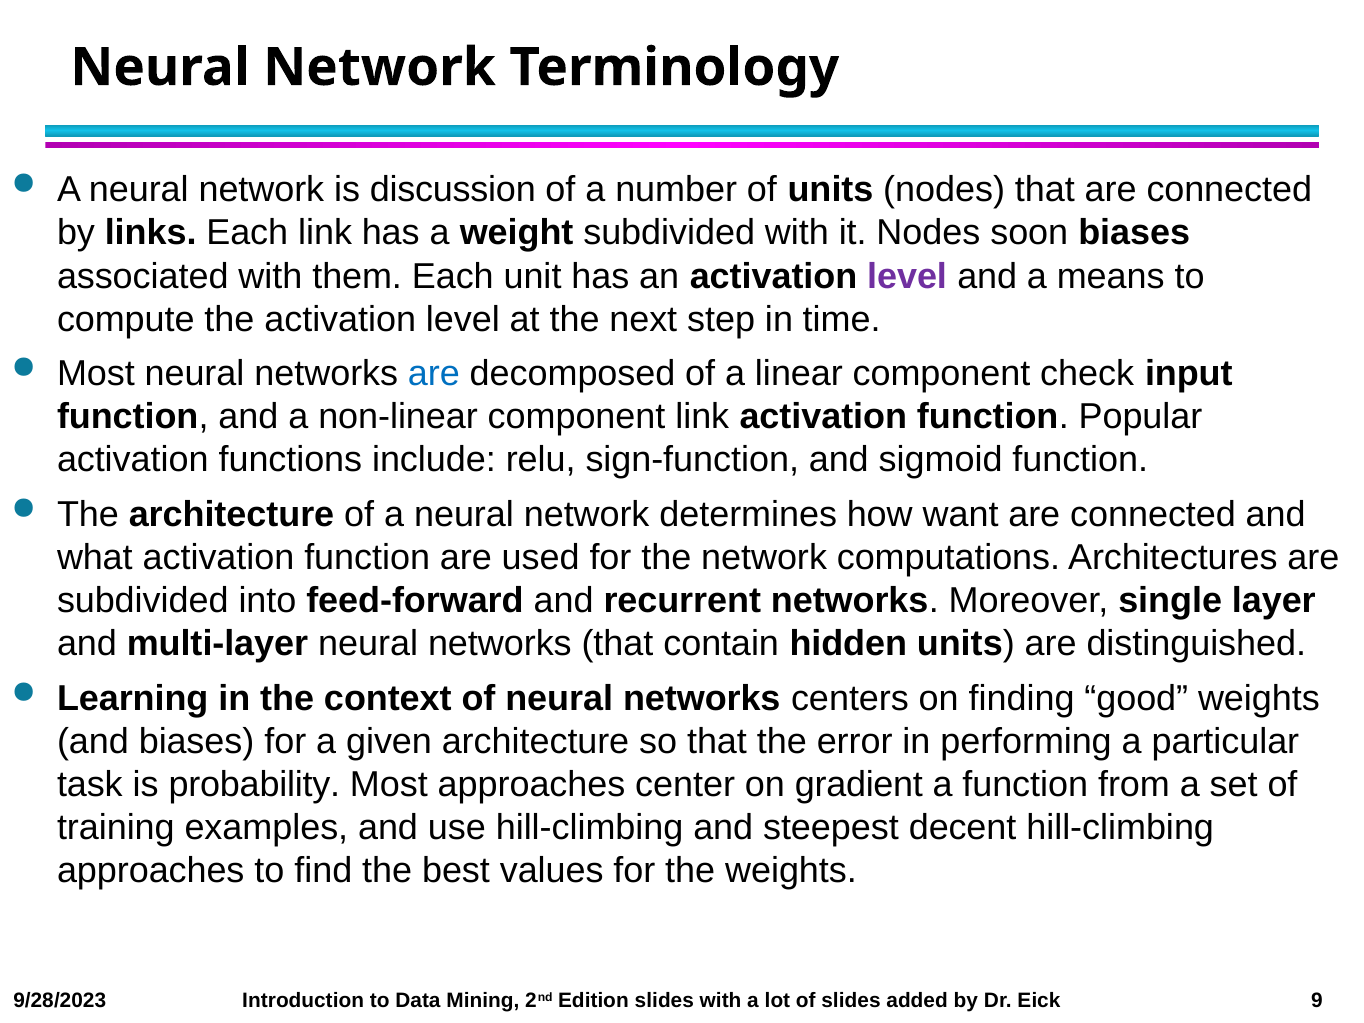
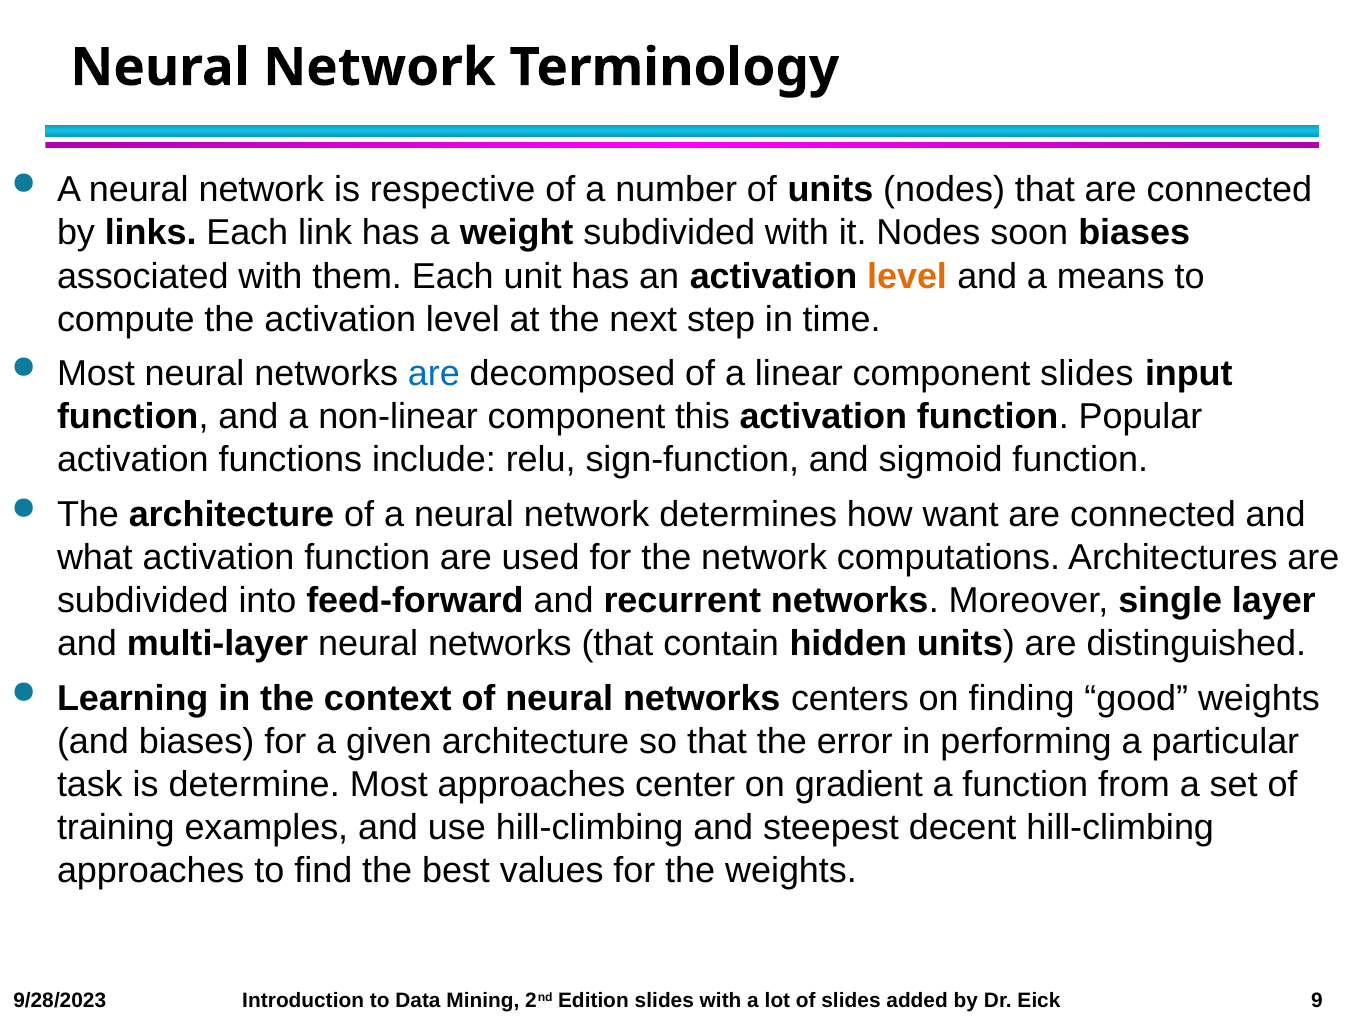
discussion: discussion -> respective (453, 190)
level colour: purple -> orange (907, 276)
component check: check -> slides (1087, 374)
component link: link -> this (702, 417)
probability: probability -> determine (254, 785)
